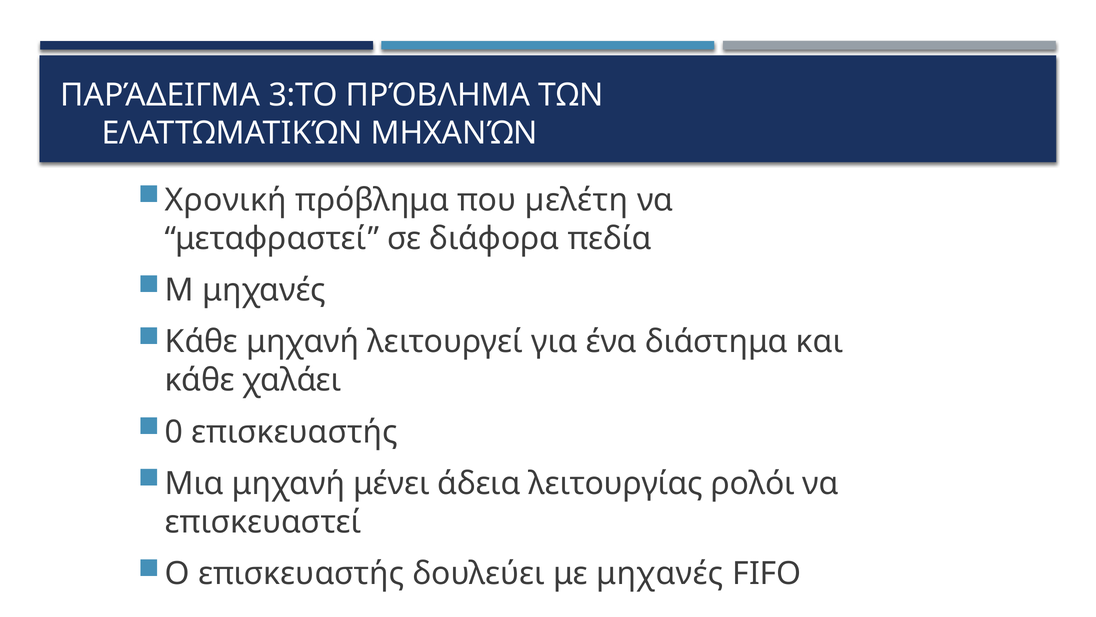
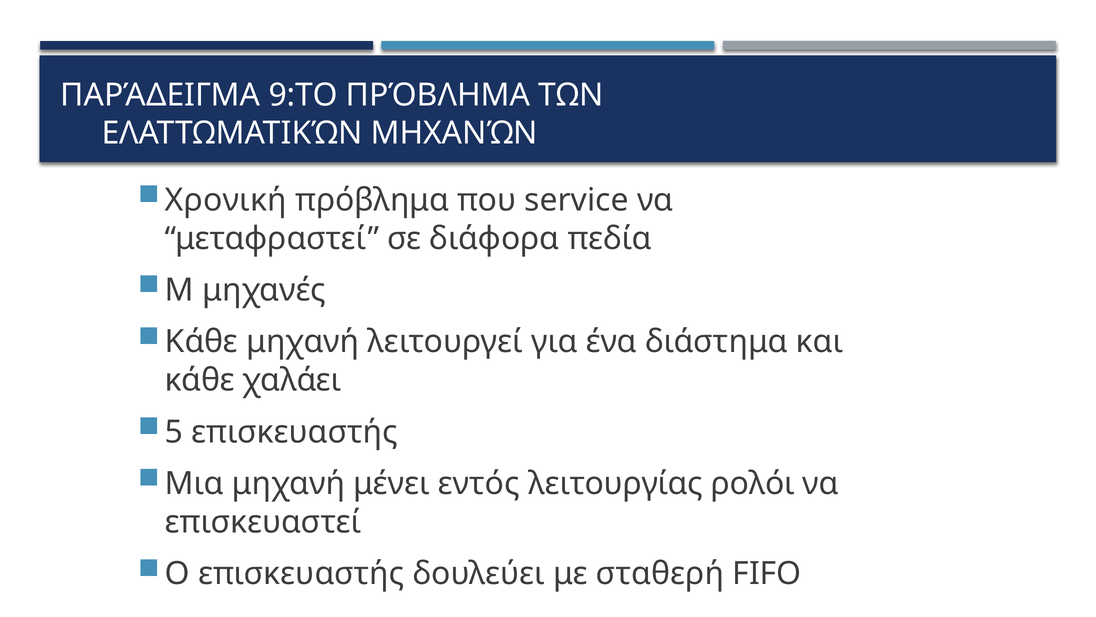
3:ΤΟ: 3:ΤΟ -> 9:ΤΟ (303, 95)
µελέτη: µελέτη -> service (577, 200)
0: 0 -> 5 (174, 432)
άδεια: άδεια -> εντός (479, 483)
με μηχανές: μηχανές -> σταθερή (660, 573)
